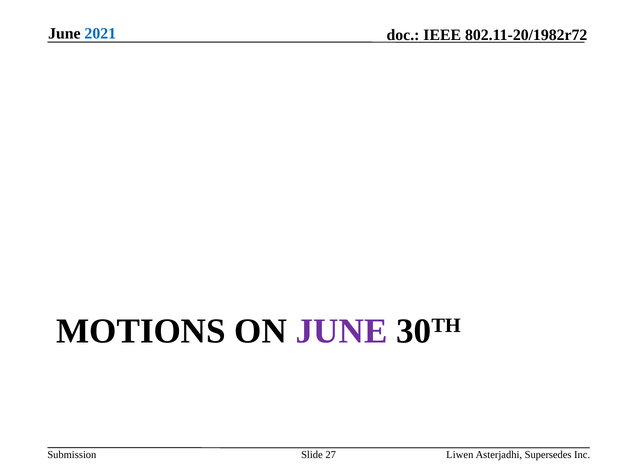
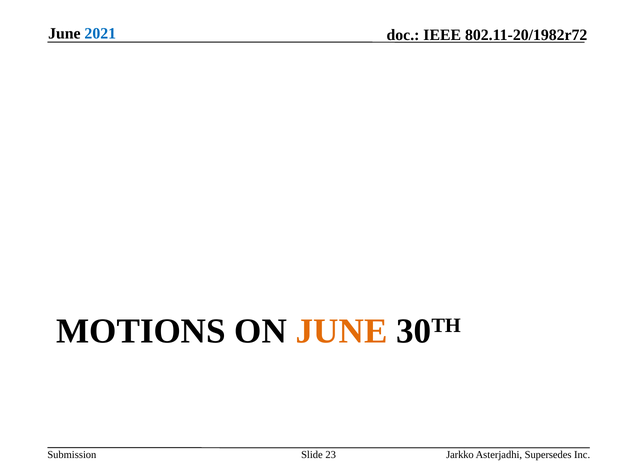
JUNE colour: purple -> orange (342, 331)
27: 27 -> 23 (331, 455)
Liwen: Liwen -> Jarkko (460, 455)
